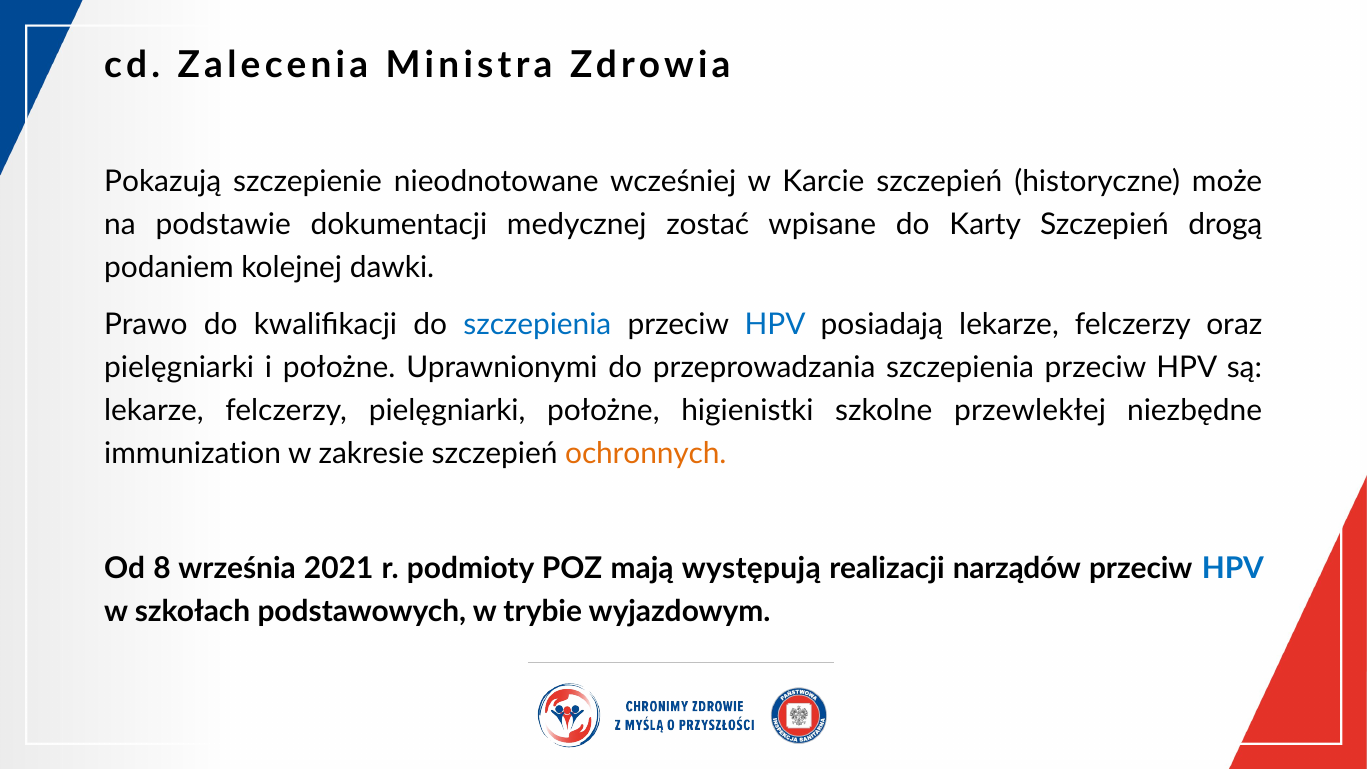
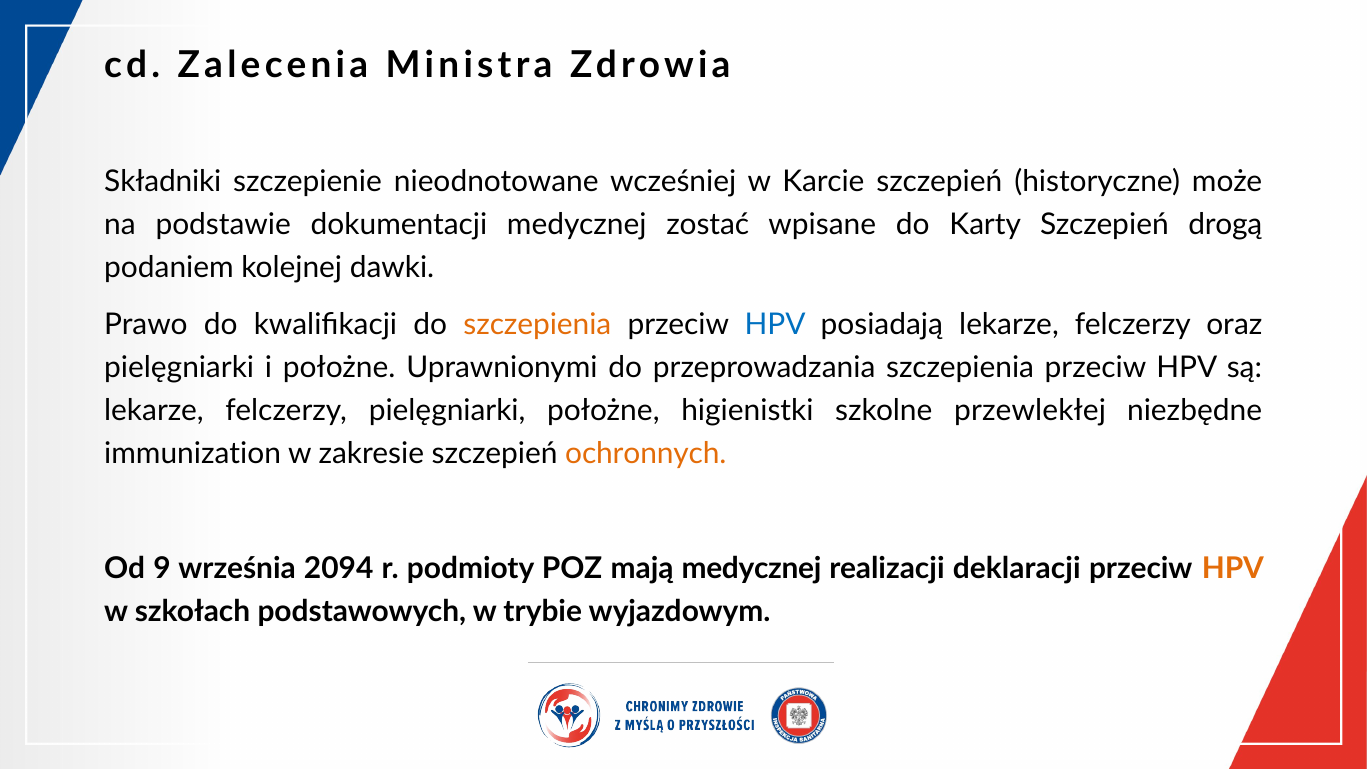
Pokazują: Pokazują -> Składniki (163, 181)
szczepienia colour: blue -> orange (537, 325)
8: 8 -> 9 (162, 568)
2021: 2021 -> 2094 (339, 568)
mają występują: występują -> medycznej (752, 568)
narządów: narządów -> deklaracji (1017, 568)
HPV colour: blue -> orange (1233, 568)
